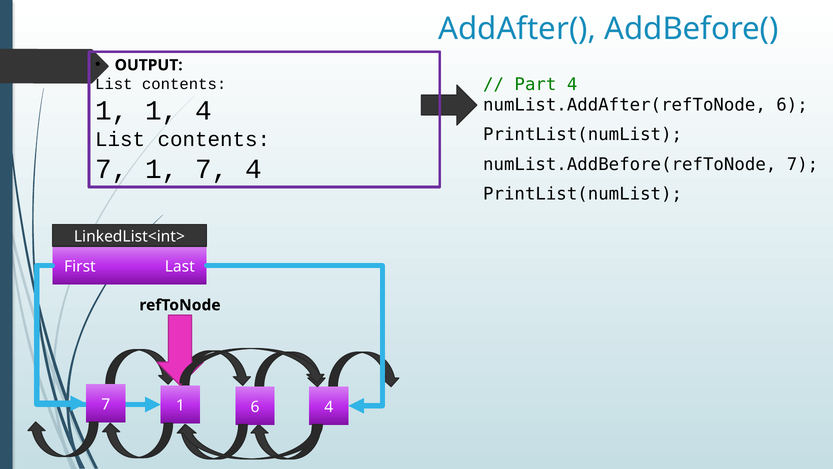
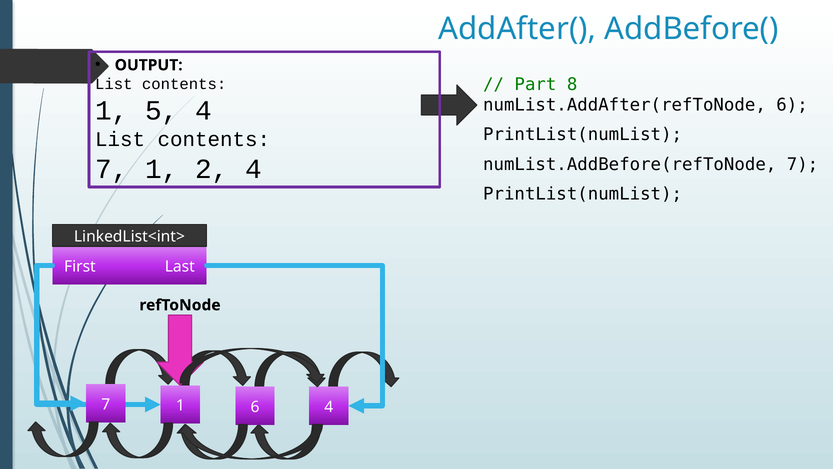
Part 4: 4 -> 8 (572, 84)
1 1: 1 -> 5 (162, 111)
1 7: 7 -> 2 (212, 169)
